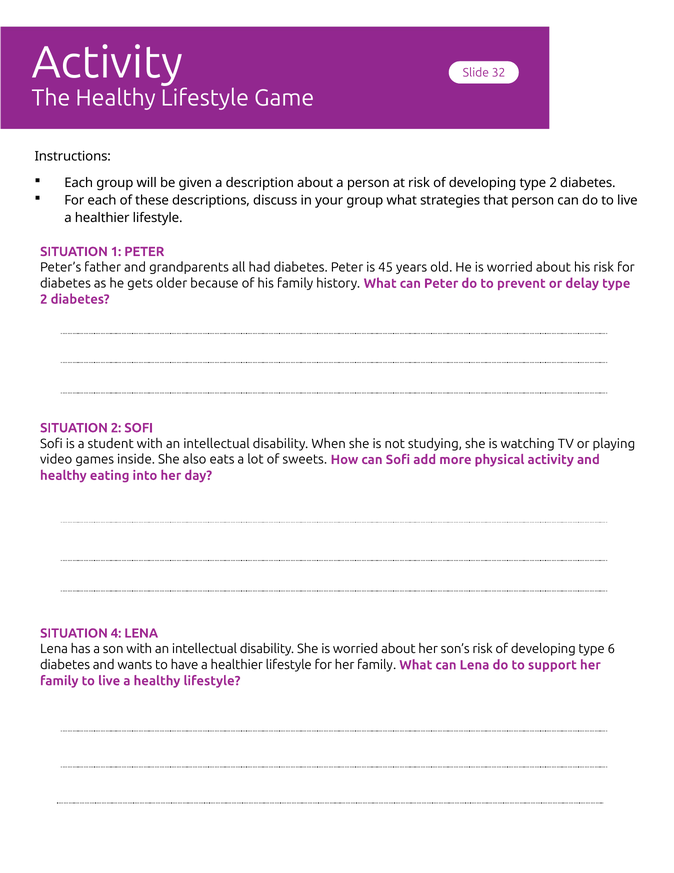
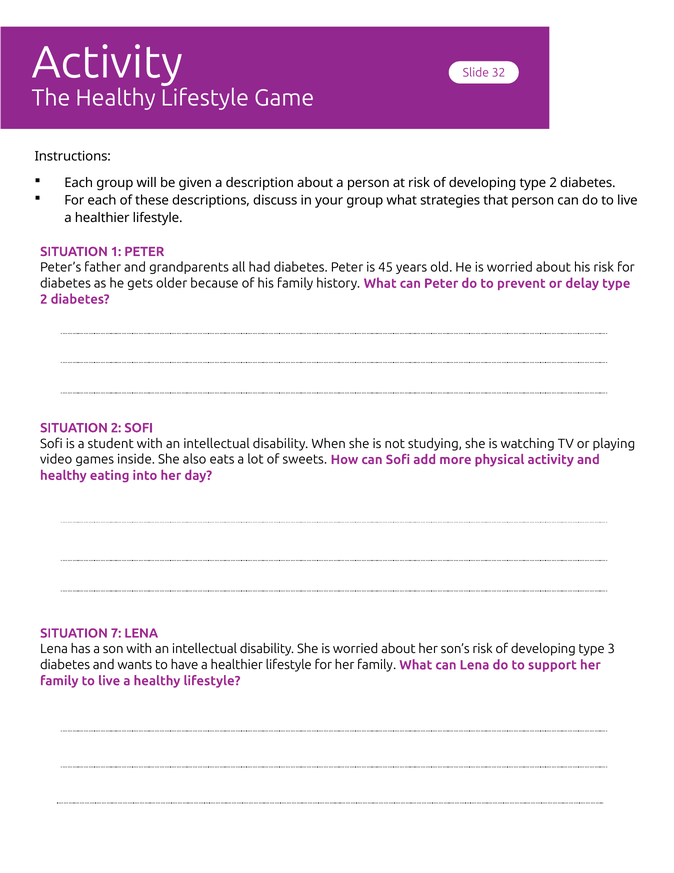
4: 4 -> 7 (116, 633)
6: 6 -> 3 (611, 649)
